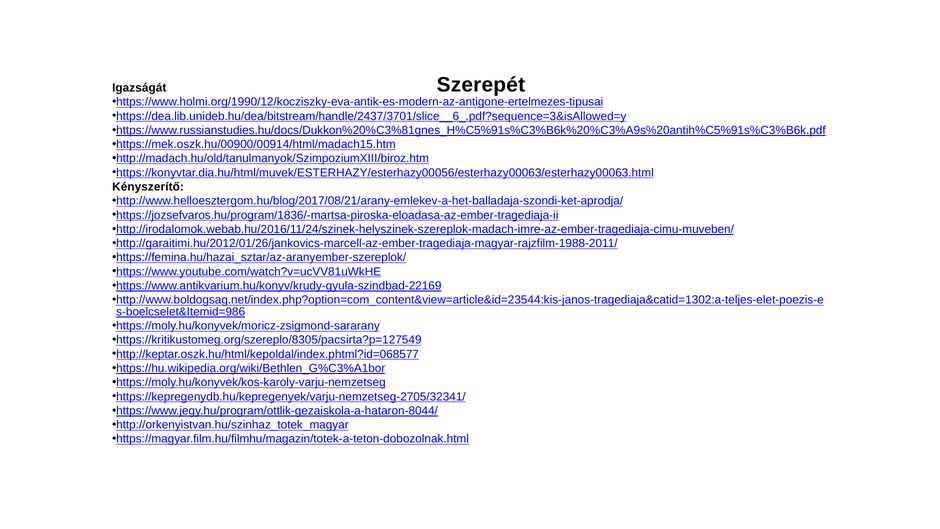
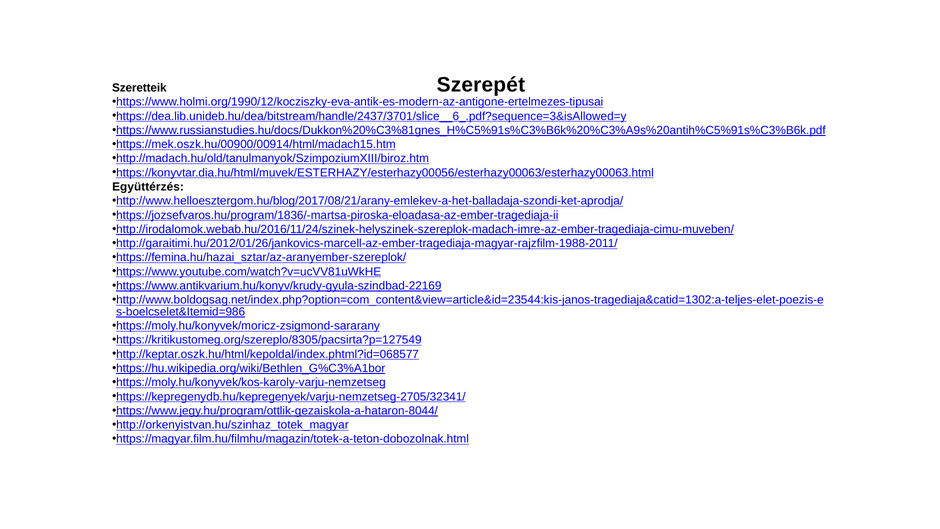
Igazságát: Igazságát -> Szeretteik (139, 88)
Kényszerítő: Kényszerítő -> Együttérzés (148, 187)
